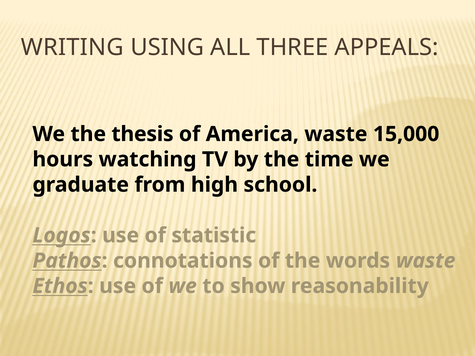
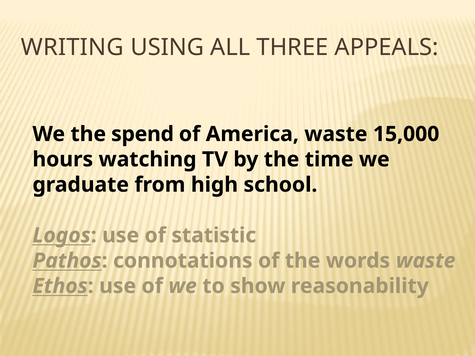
thesis: thesis -> spend (143, 134)
